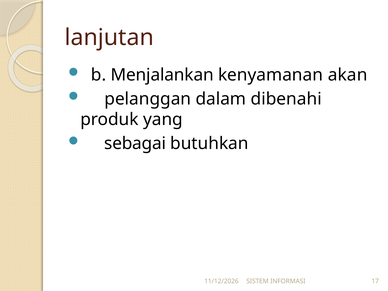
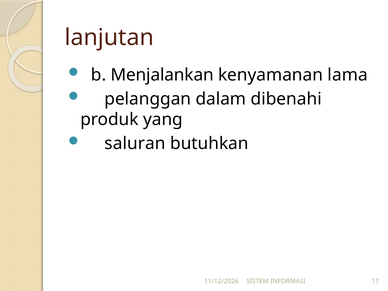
akan: akan -> lama (348, 75)
sebagai: sebagai -> saluran (135, 143)
